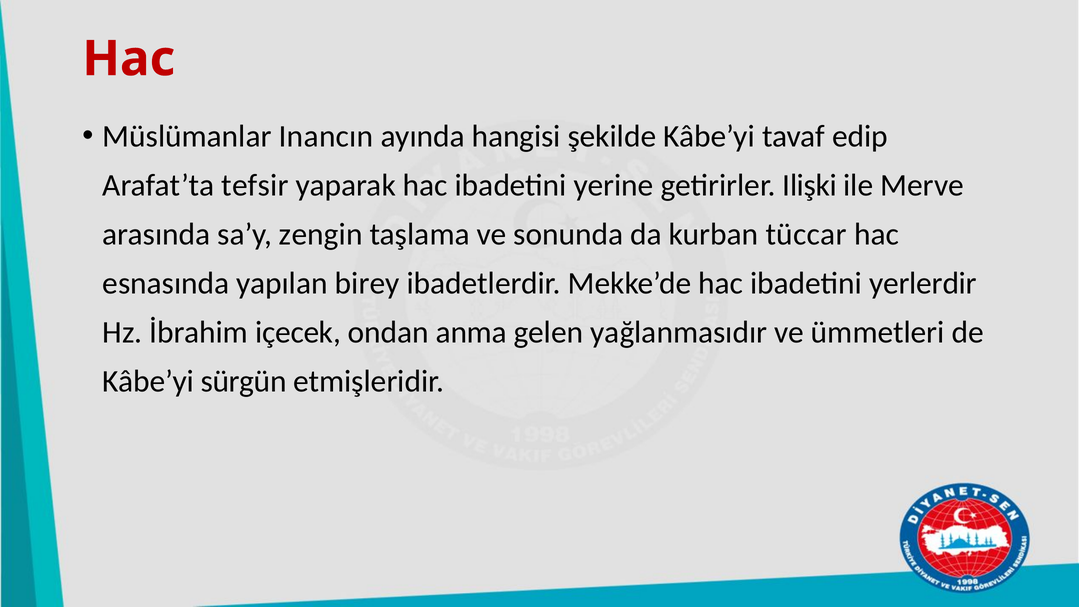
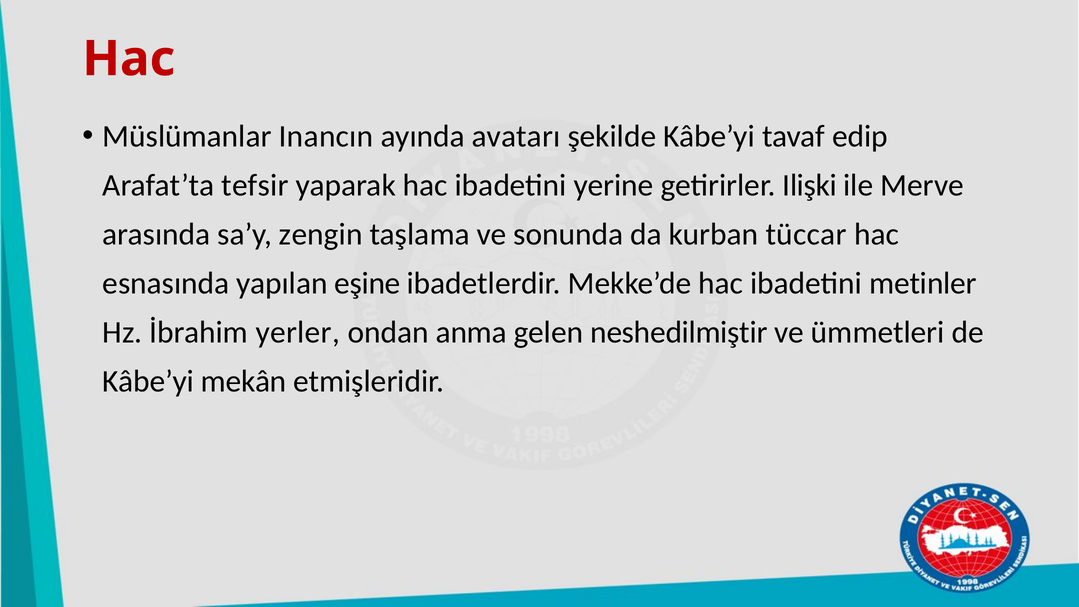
hangisi: hangisi -> avatarı (516, 136)
birey: birey -> eşine (367, 283)
yerlerdir: yerlerdir -> metinler (923, 283)
içecek: içecek -> yerler (298, 332)
yağlanmasıdır: yağlanmasıdır -> neshedilmiştir (679, 332)
sürgün: sürgün -> mekân (244, 381)
